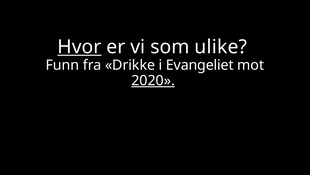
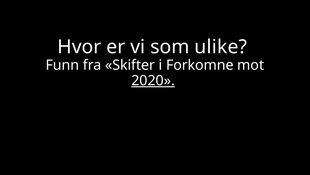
Hvor underline: present -> none (79, 47)
Drikke: Drikke -> Skifter (130, 65)
Evangeliet: Evangeliet -> Forkomne (200, 65)
